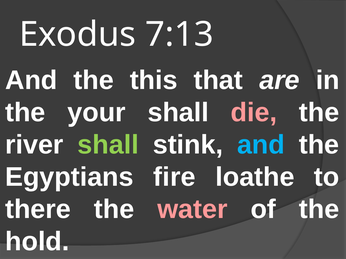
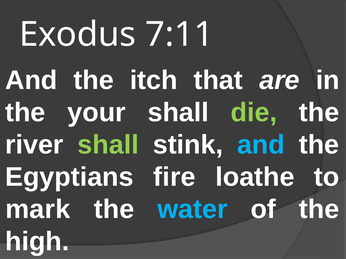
7:13: 7:13 -> 7:11 (179, 34)
this: this -> itch (154, 80)
die colour: pink -> light green (254, 113)
there: there -> mark (38, 210)
water colour: pink -> light blue (192, 210)
hold: hold -> high (37, 242)
